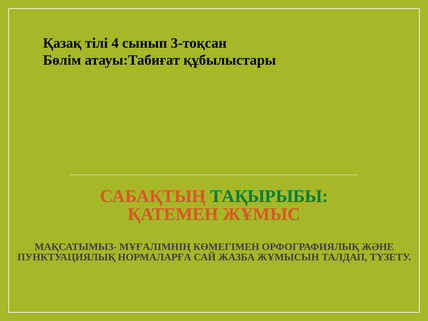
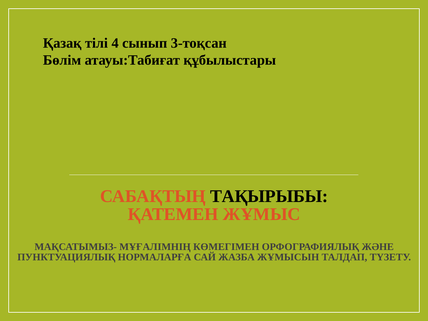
ТАҚЫРЫБЫ colour: green -> black (269, 196)
